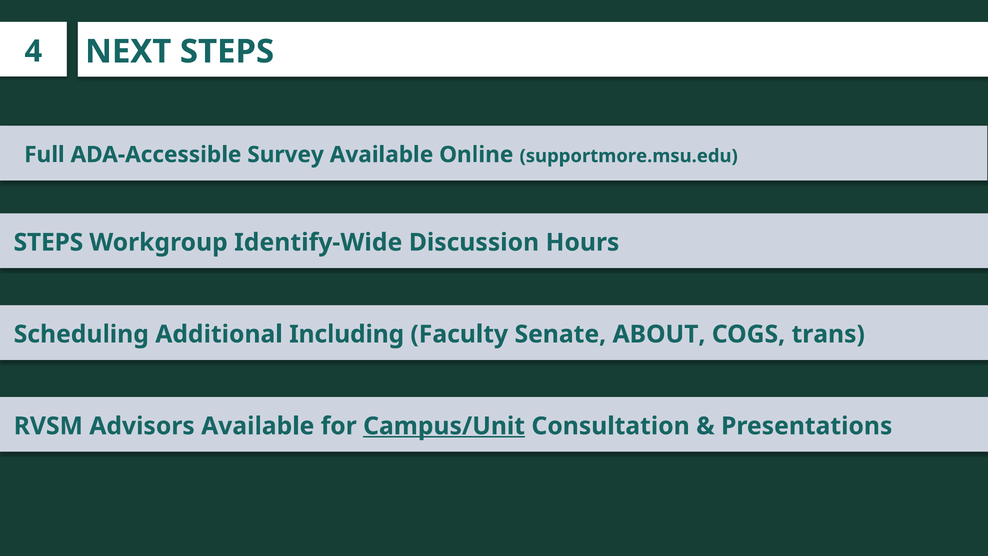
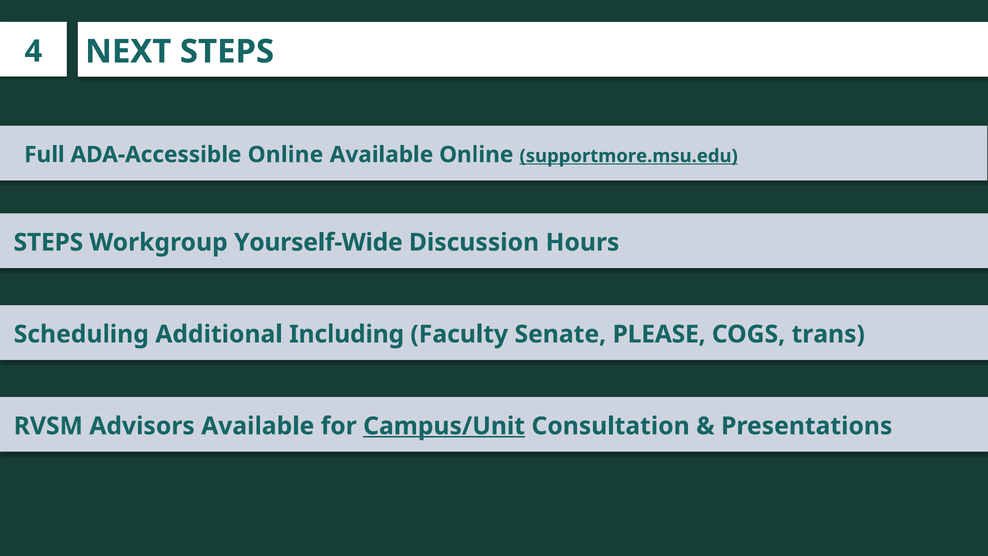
ADA-Accessible Survey: Survey -> Online (285, 155)
supportmore.msu.edu underline: none -> present (629, 156)
Identify-Wide: Identify-Wide -> Yourself-Wide (318, 242)
ABOUT: ABOUT -> PLEASE (659, 334)
